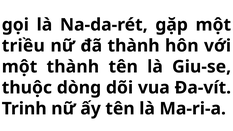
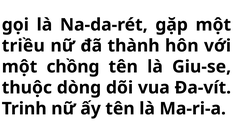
một thành: thành -> chồng (73, 67)
